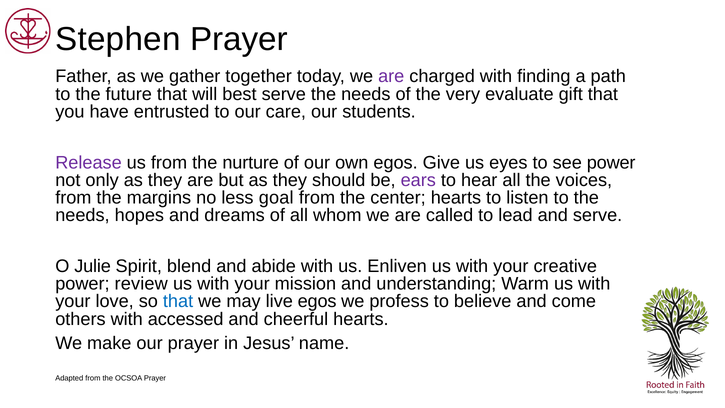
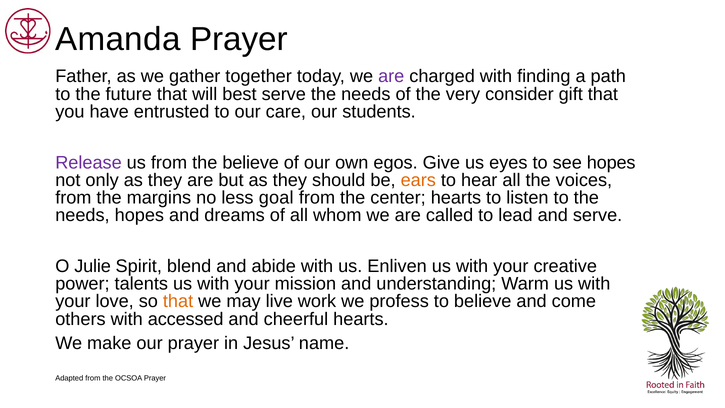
Stephen: Stephen -> Amanda (118, 39)
evaluate: evaluate -> consider (519, 94)
the nurture: nurture -> believe (251, 162)
see power: power -> hopes (611, 162)
ears colour: purple -> orange (418, 180)
review: review -> talents (141, 284)
that colour: blue -> orange (178, 301)
live egos: egos -> work (317, 301)
